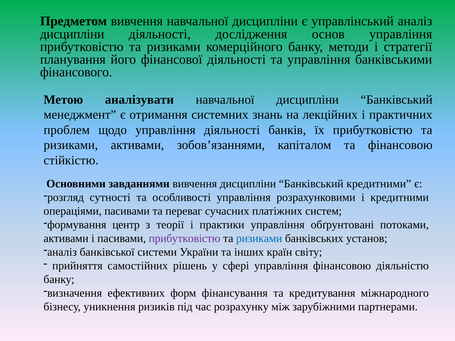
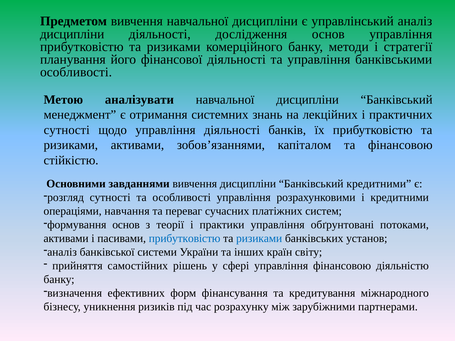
фінансового: фінансового -> особливості (76, 72)
проблем: проблем -> сутності (67, 130)
операціями пасивами: пасивами -> навчання (127, 211)
формування центр: центр -> основ (126, 225)
прибутковістю colour: purple -> blue (185, 239)
